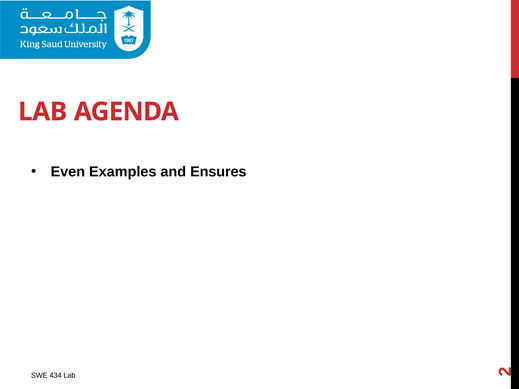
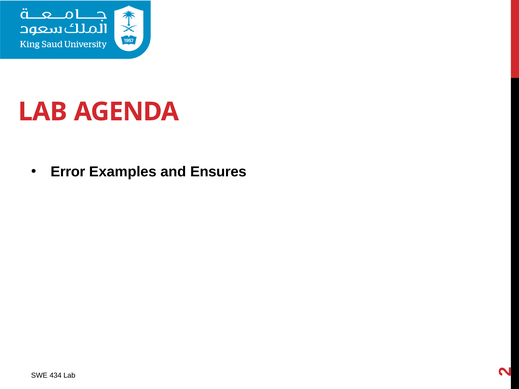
Even: Even -> Error (68, 172)
